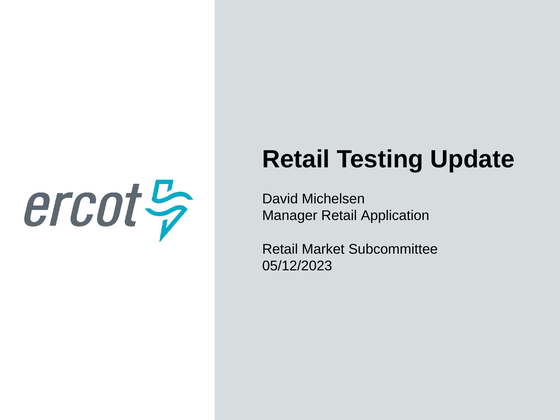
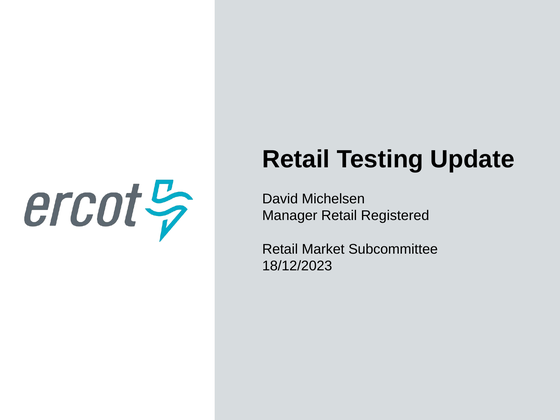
Application: Application -> Registered (395, 216)
05/12/2023: 05/12/2023 -> 18/12/2023 (297, 266)
